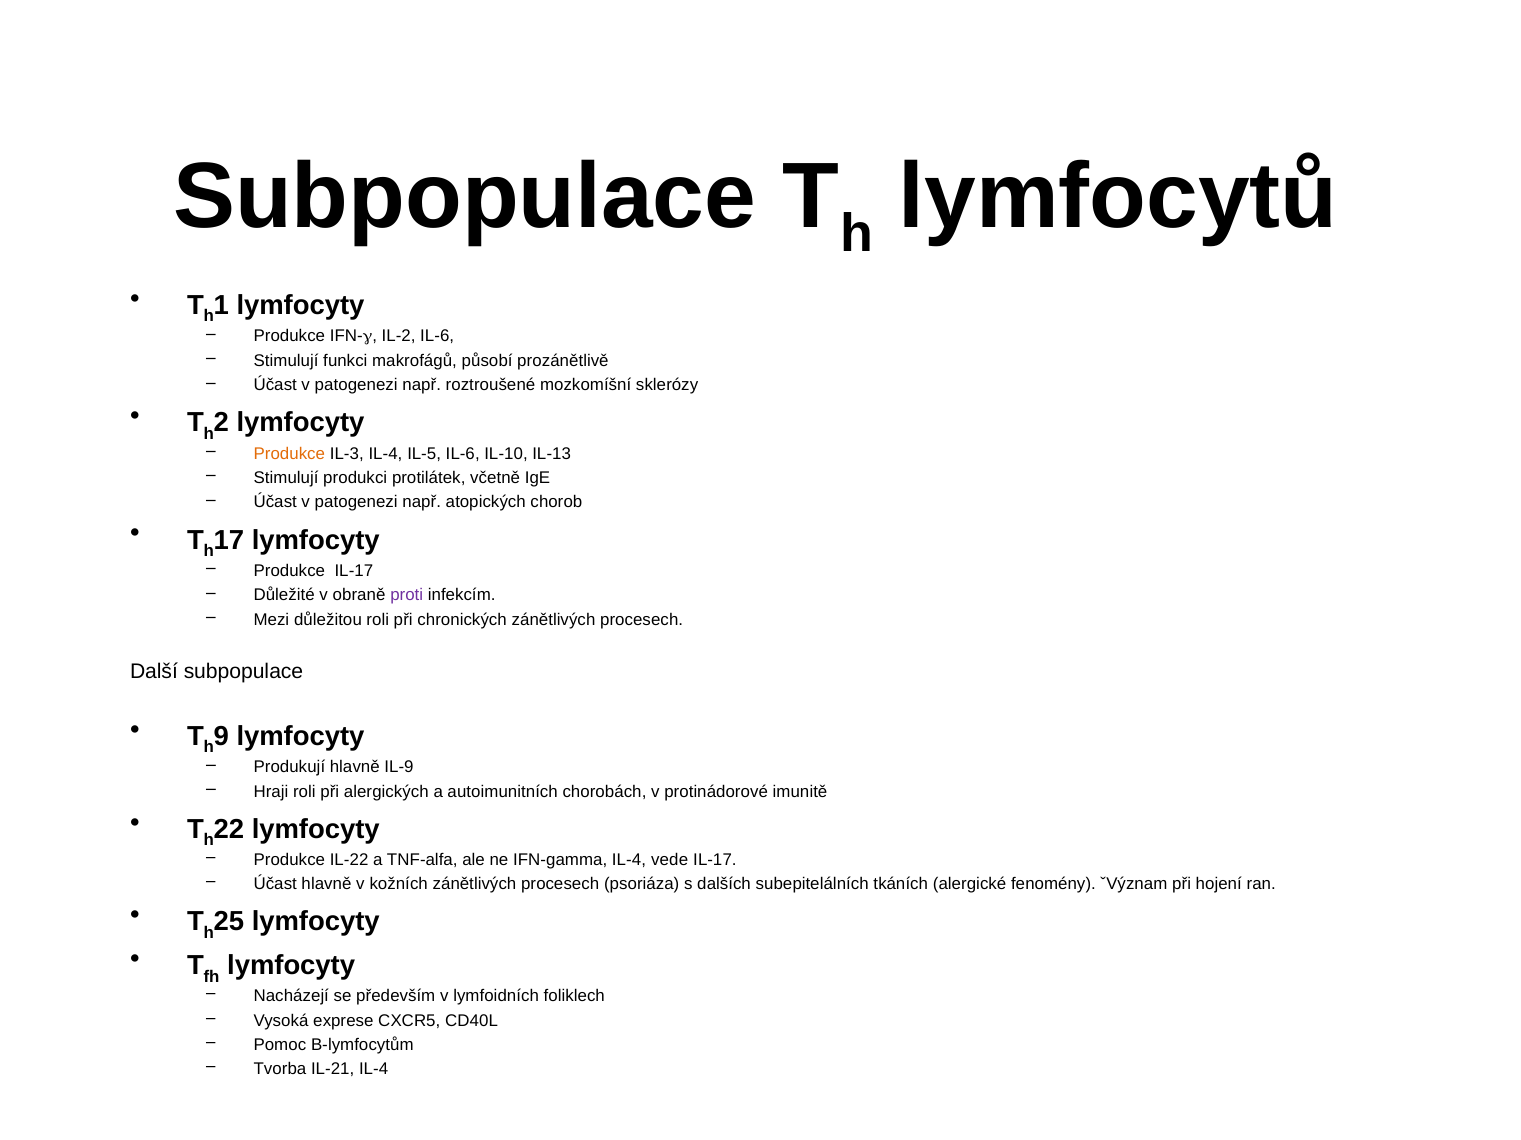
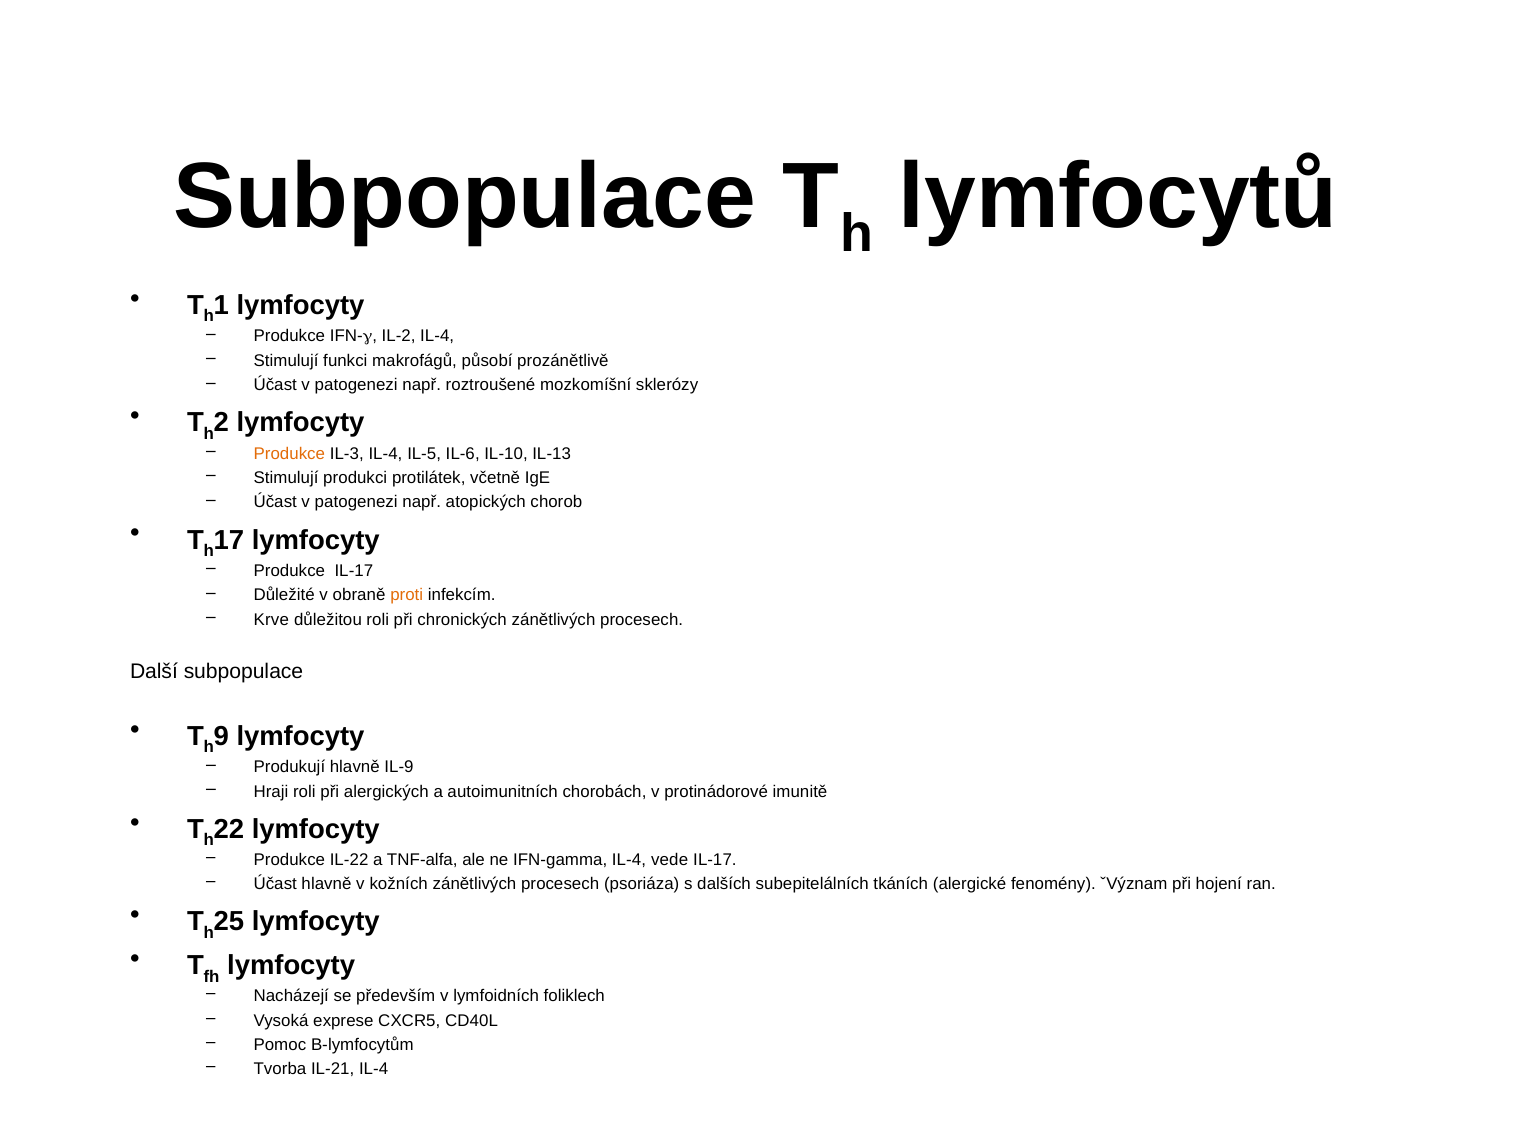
IL-2 IL-6: IL-6 -> IL-4 (437, 337)
proti colour: purple -> orange (407, 596)
Mezi: Mezi -> Krve (271, 620)
